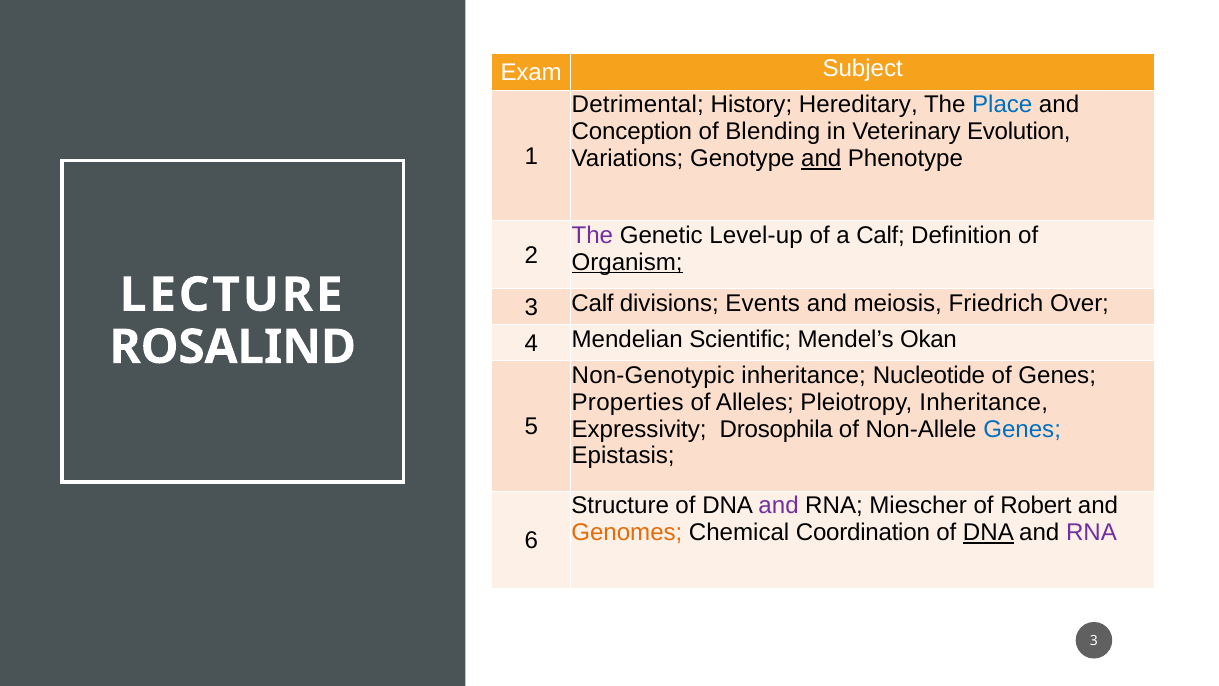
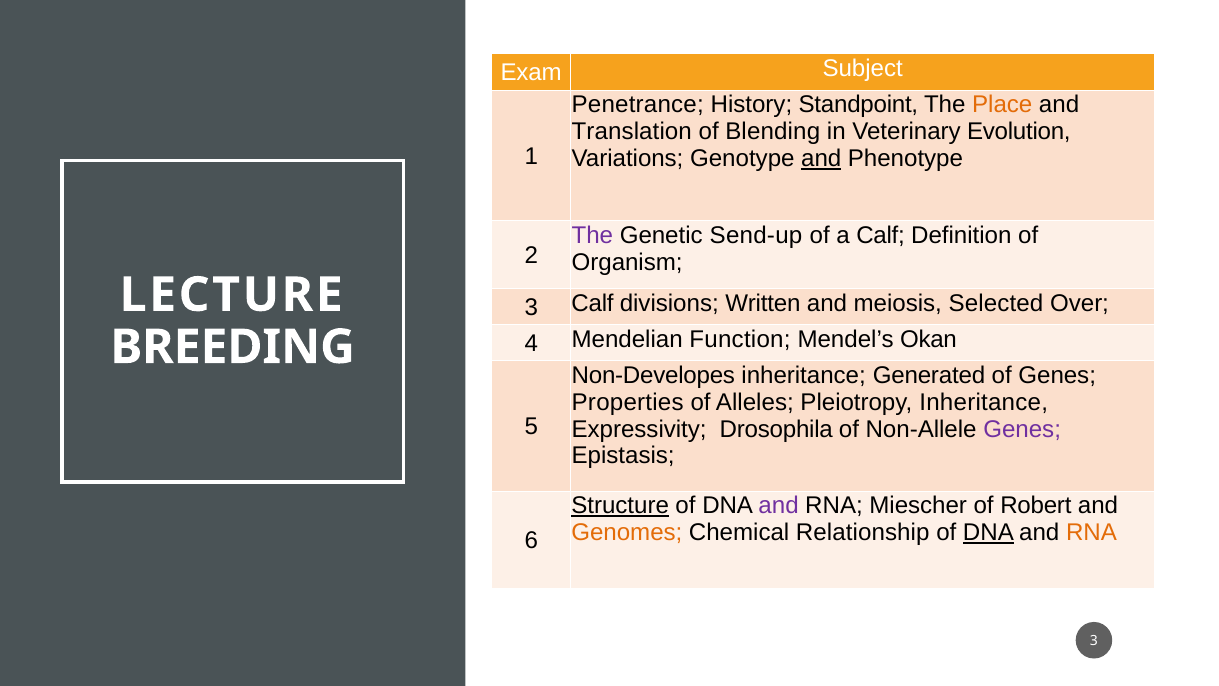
Detrimental: Detrimental -> Penetrance (638, 105)
Hereditary: Hereditary -> Standpoint (858, 105)
Place colour: blue -> orange (1002, 105)
Conception: Conception -> Translation (632, 132)
Level-up: Level-up -> Send-up (756, 235)
Organism underline: present -> none (627, 262)
Events: Events -> Written (763, 303)
Friedrich: Friedrich -> Selected (996, 303)
Scientific: Scientific -> Function (740, 339)
ROSALIND: ROSALIND -> BREEDING (233, 347)
Non-Genotypic: Non-Genotypic -> Non-Developes (653, 375)
Nucleotide: Nucleotide -> Generated (929, 375)
Genes colour: blue -> purple (1022, 429)
Structure underline: none -> present (620, 506)
Coordination: Coordination -> Relationship (863, 532)
RNA colour: purple -> orange (1091, 532)
